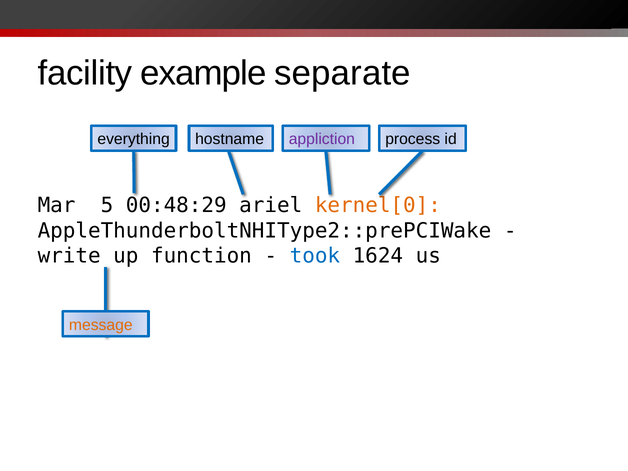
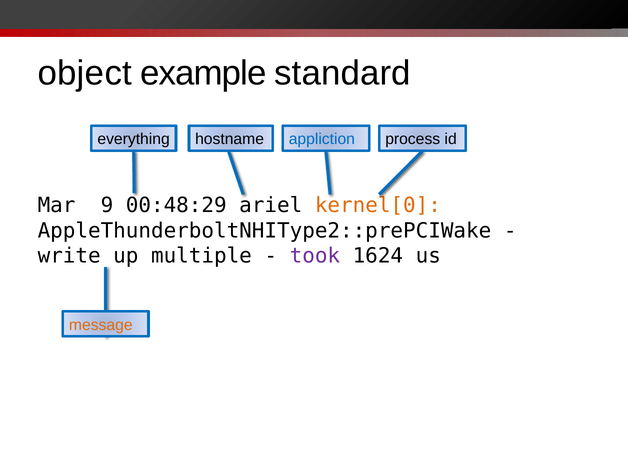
facility: facility -> object (85, 73)
separate: separate -> standard (343, 73)
appliction colour: purple -> blue (322, 139)
5: 5 -> 9 (107, 206)
function: function -> multiple (201, 256)
took colour: blue -> purple (315, 256)
